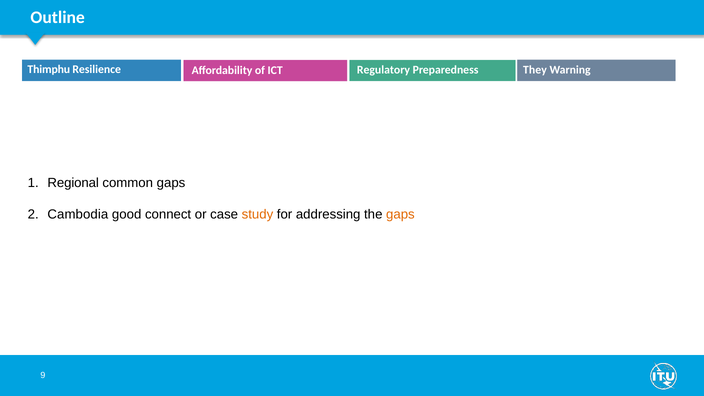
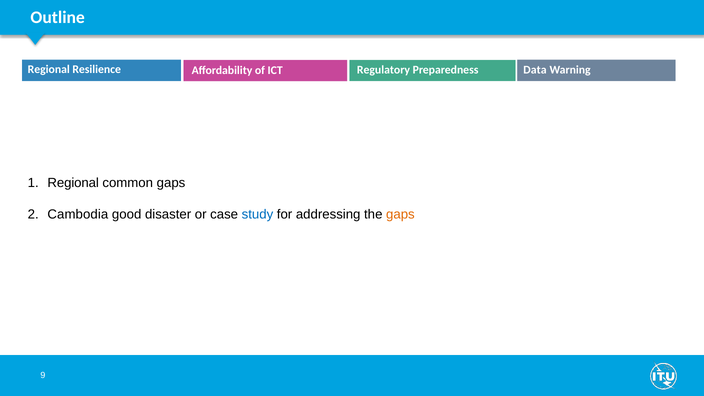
Thimphu: Thimphu -> Regional (49, 69)
They: They -> Data (535, 70)
connect: connect -> disaster (168, 214)
study colour: orange -> blue (257, 214)
